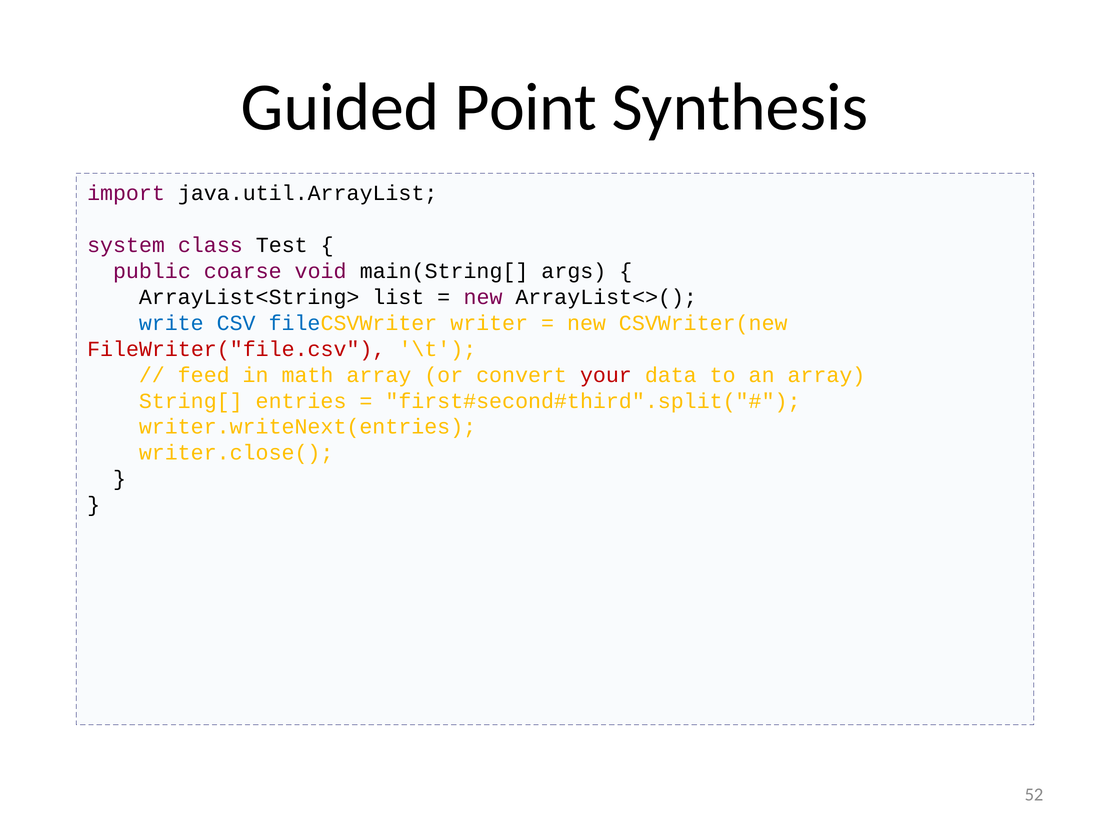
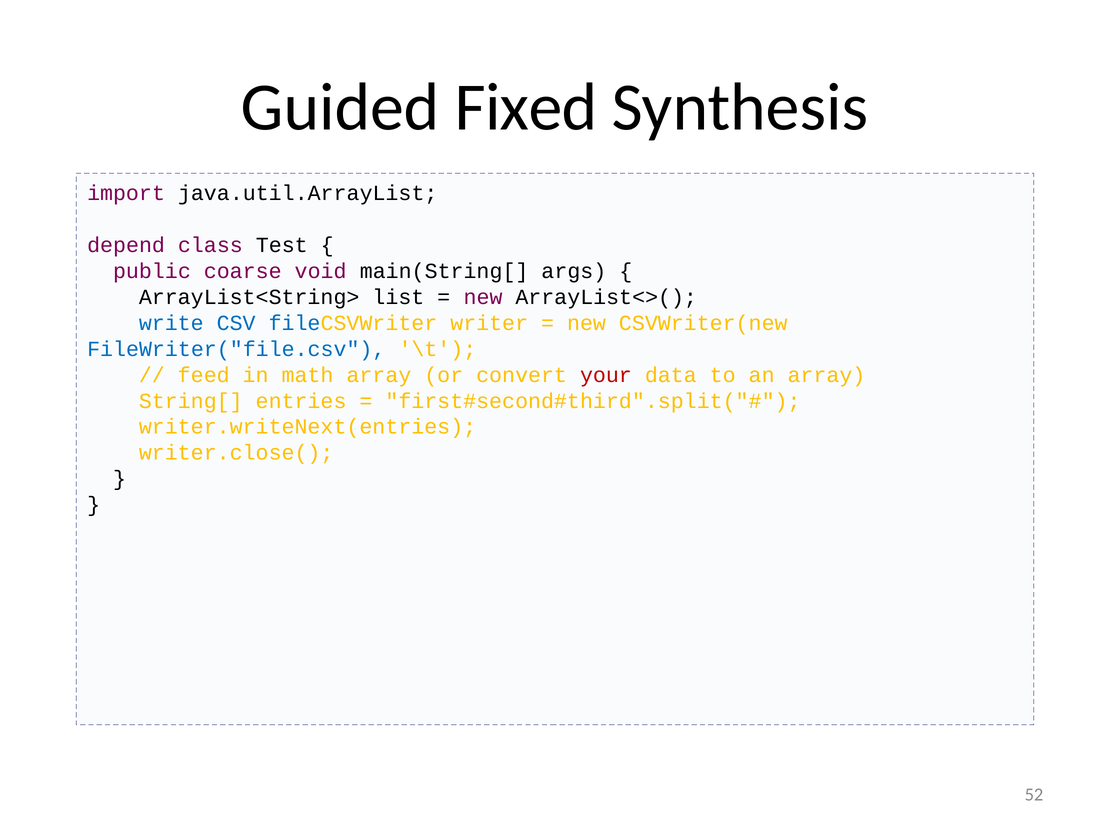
Point: Point -> Fixed (526, 107)
system: system -> depend (126, 245)
FileWriter("file.csv colour: red -> blue (236, 349)
